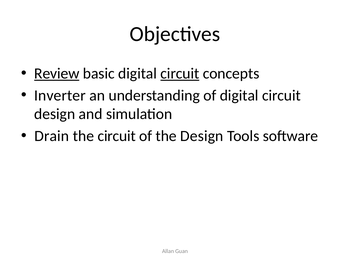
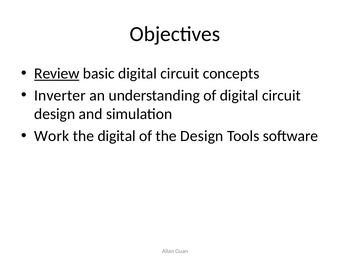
circuit underline: present -> none (180, 73)
Drain: Drain -> Work (52, 136)
the circuit: circuit -> digital (117, 136)
